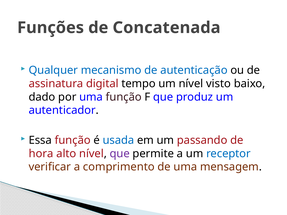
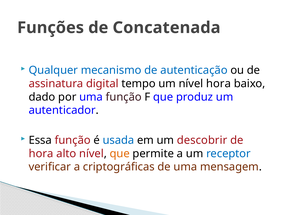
nível visto: visto -> hora (218, 84)
passando: passando -> descobrir (202, 140)
que colour: purple -> orange (120, 154)
comprimento: comprimento -> criptográficas (119, 167)
